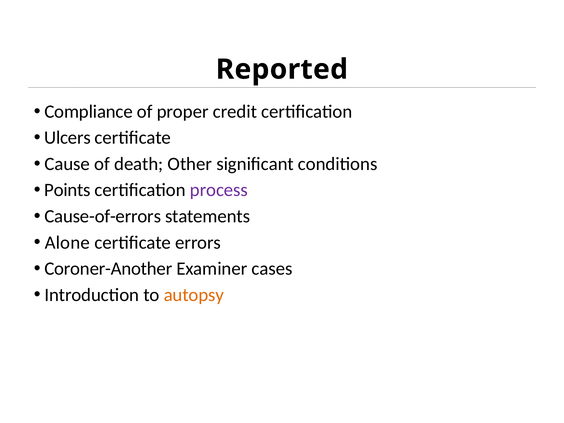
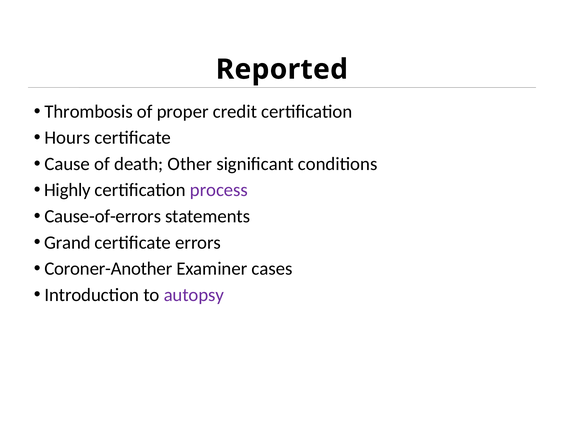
Compliance: Compliance -> Thrombosis (89, 112)
Ulcers: Ulcers -> Hours (67, 138)
Points: Points -> Highly (67, 190)
Alone: Alone -> Grand (67, 242)
autopsy colour: orange -> purple (194, 295)
